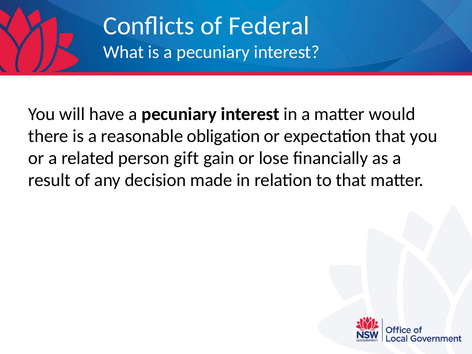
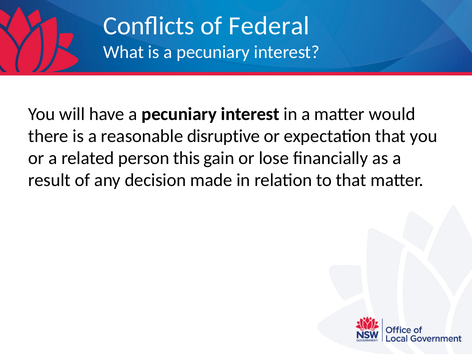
obligation: obligation -> disruptive (224, 136)
gift: gift -> this (187, 158)
